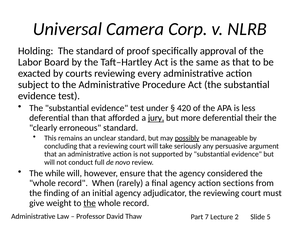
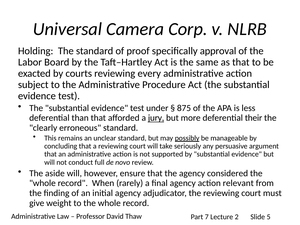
420: 420 -> 875 (184, 108)
while: while -> aside (55, 173)
sections: sections -> relevant (238, 183)
the underline: present -> none (90, 203)
